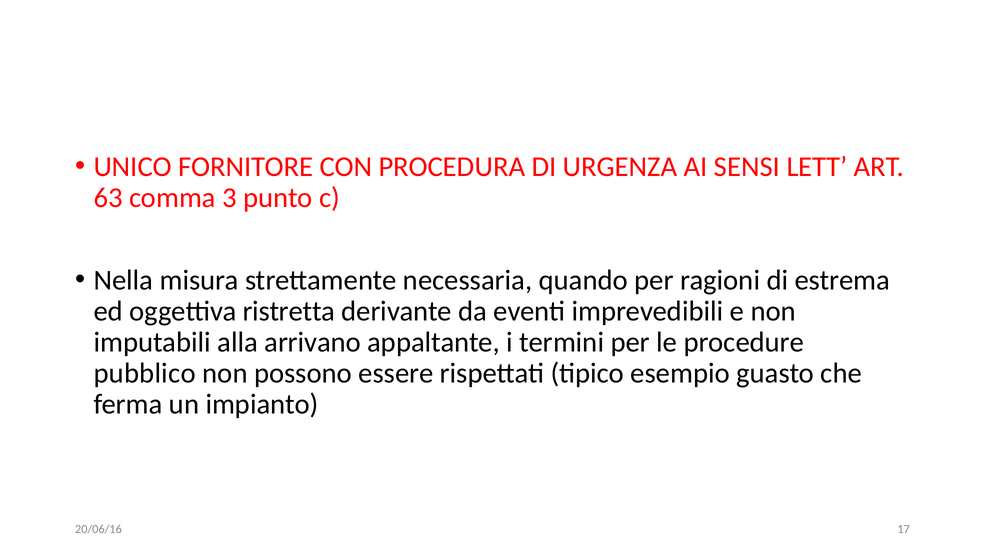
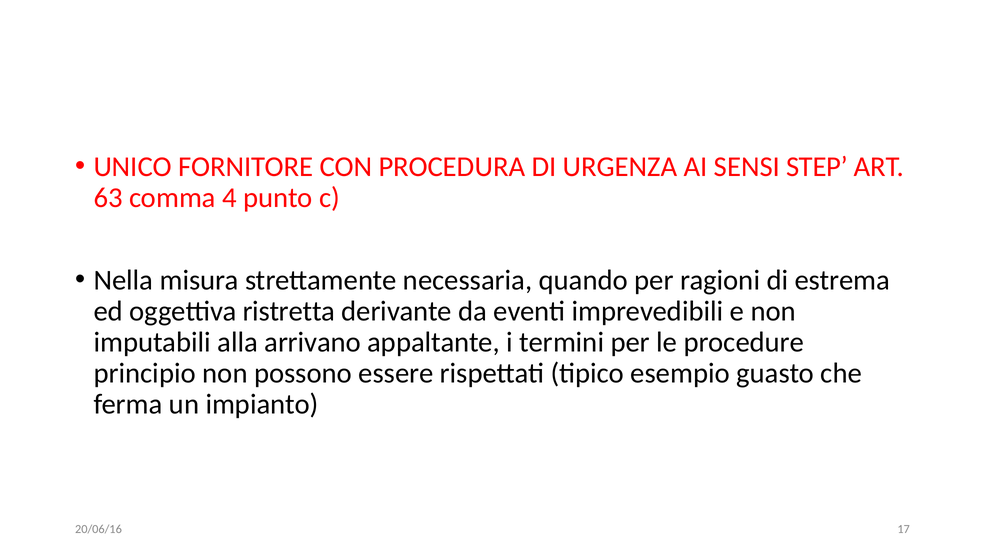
LETT: LETT -> STEP (817, 167)
3: 3 -> 4 (229, 198)
pubblico: pubblico -> principio (145, 373)
